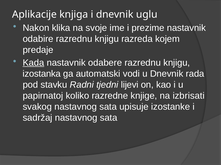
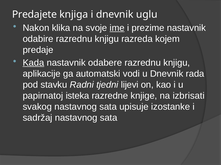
Aplikacije: Aplikacije -> Predajete (34, 15)
ime underline: none -> present (117, 28)
izostanka: izostanka -> aplikacije (42, 74)
koliko: koliko -> isteka (77, 96)
